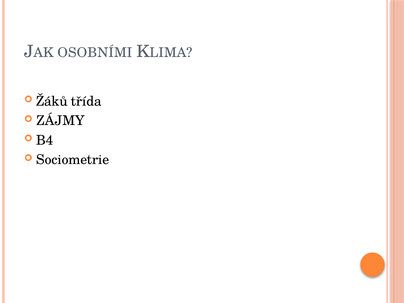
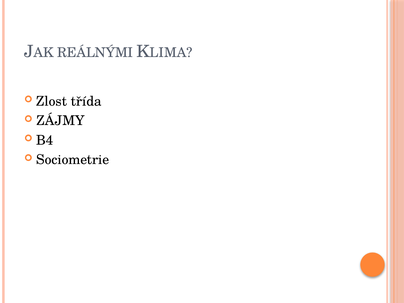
OSOBNÍMI: OSOBNÍMI -> REÁLNÝMI (95, 53)
Žáků: Žáků -> Zlost (52, 101)
